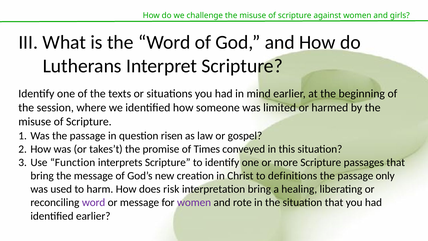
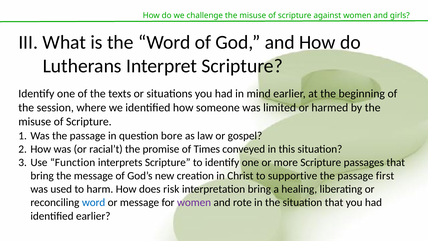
risen: risen -> bore (172, 136)
takes’t: takes’t -> racial’t (106, 149)
definitions: definitions -> supportive (293, 176)
only: only -> first (385, 176)
word colour: purple -> blue (94, 202)
